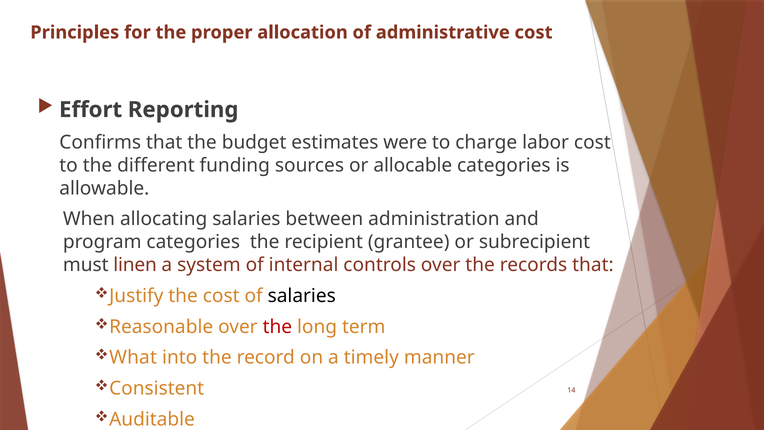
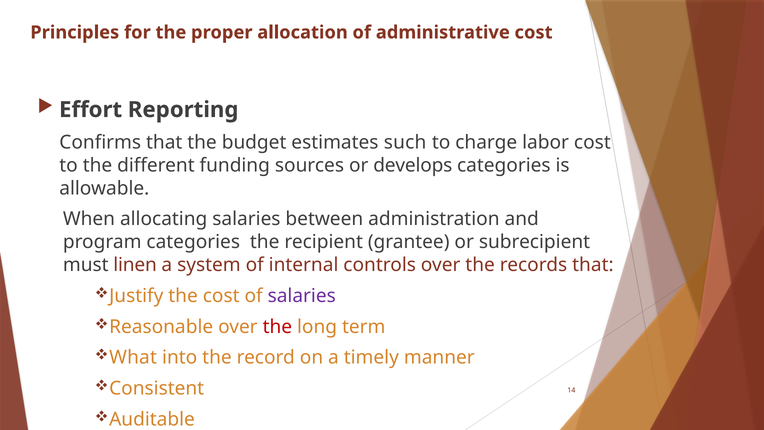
were: were -> such (405, 142)
allocable: allocable -> develops (413, 165)
salaries colour: black -> purple (302, 296)
